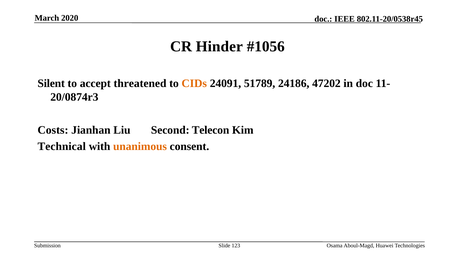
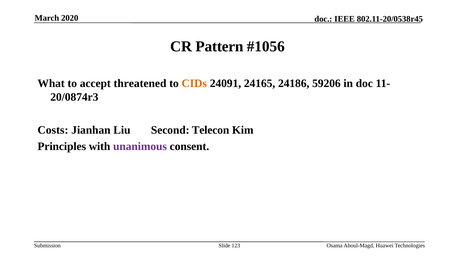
Hinder: Hinder -> Pattern (219, 47)
Silent: Silent -> What (51, 83)
51789: 51789 -> 24165 (260, 83)
47202: 47202 -> 59206 (326, 83)
Technical: Technical -> Principles (62, 146)
unanimous colour: orange -> purple (140, 146)
